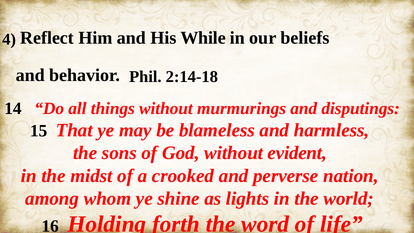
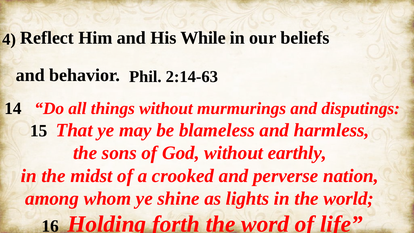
2:14-18: 2:14-18 -> 2:14-63 (192, 77)
evident: evident -> earthly (297, 153)
